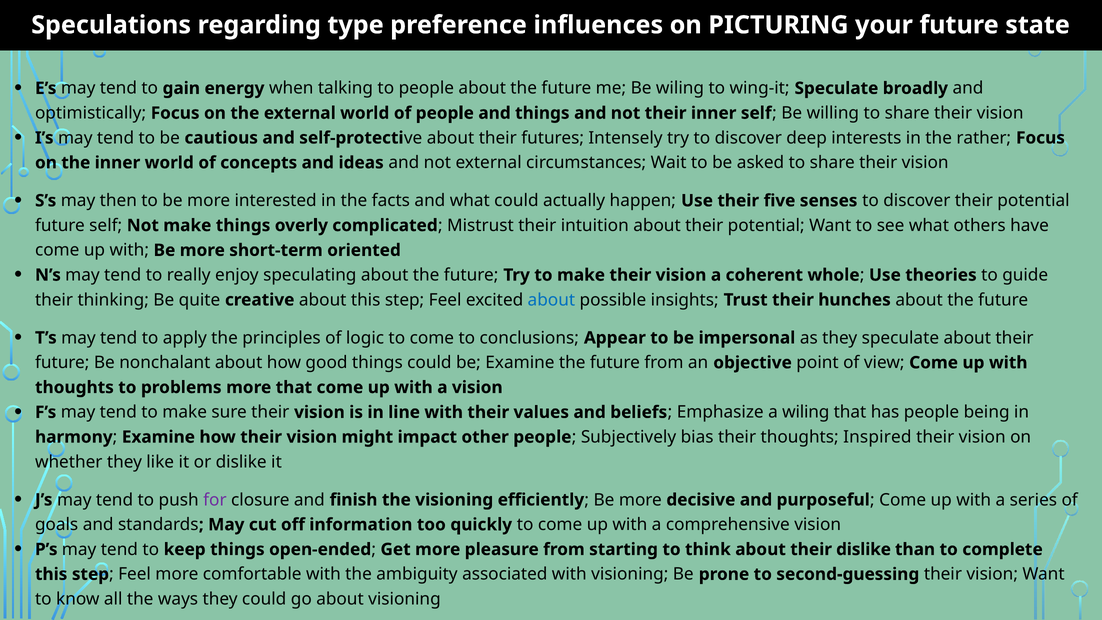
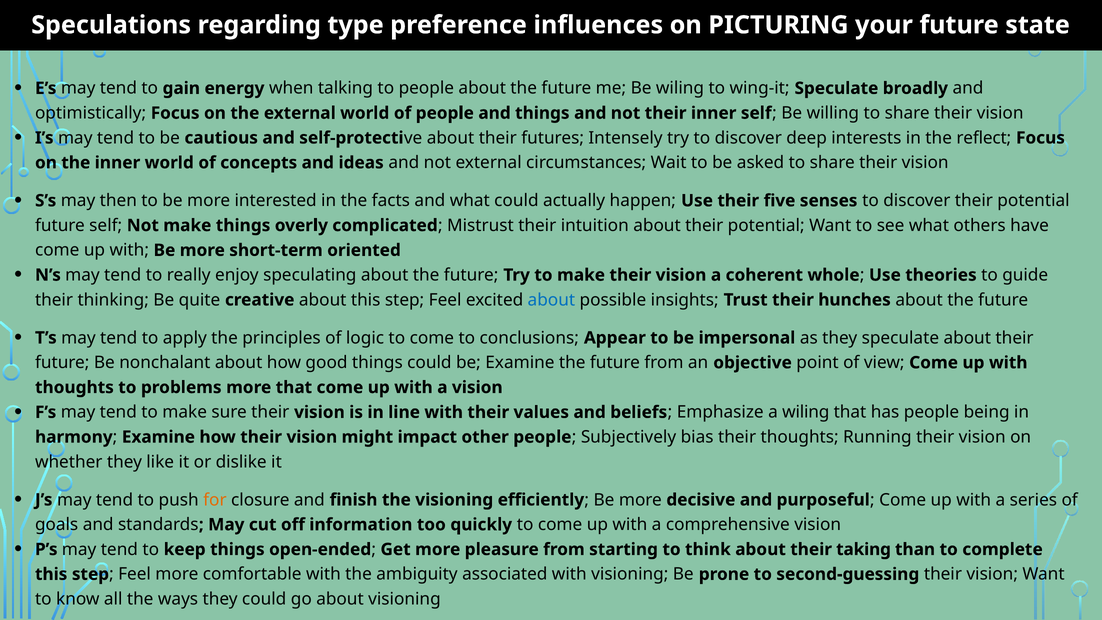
rather: rather -> reflect (984, 138)
Inspired: Inspired -> Running (877, 437)
for colour: purple -> orange (215, 500)
their dislike: dislike -> taking (864, 549)
